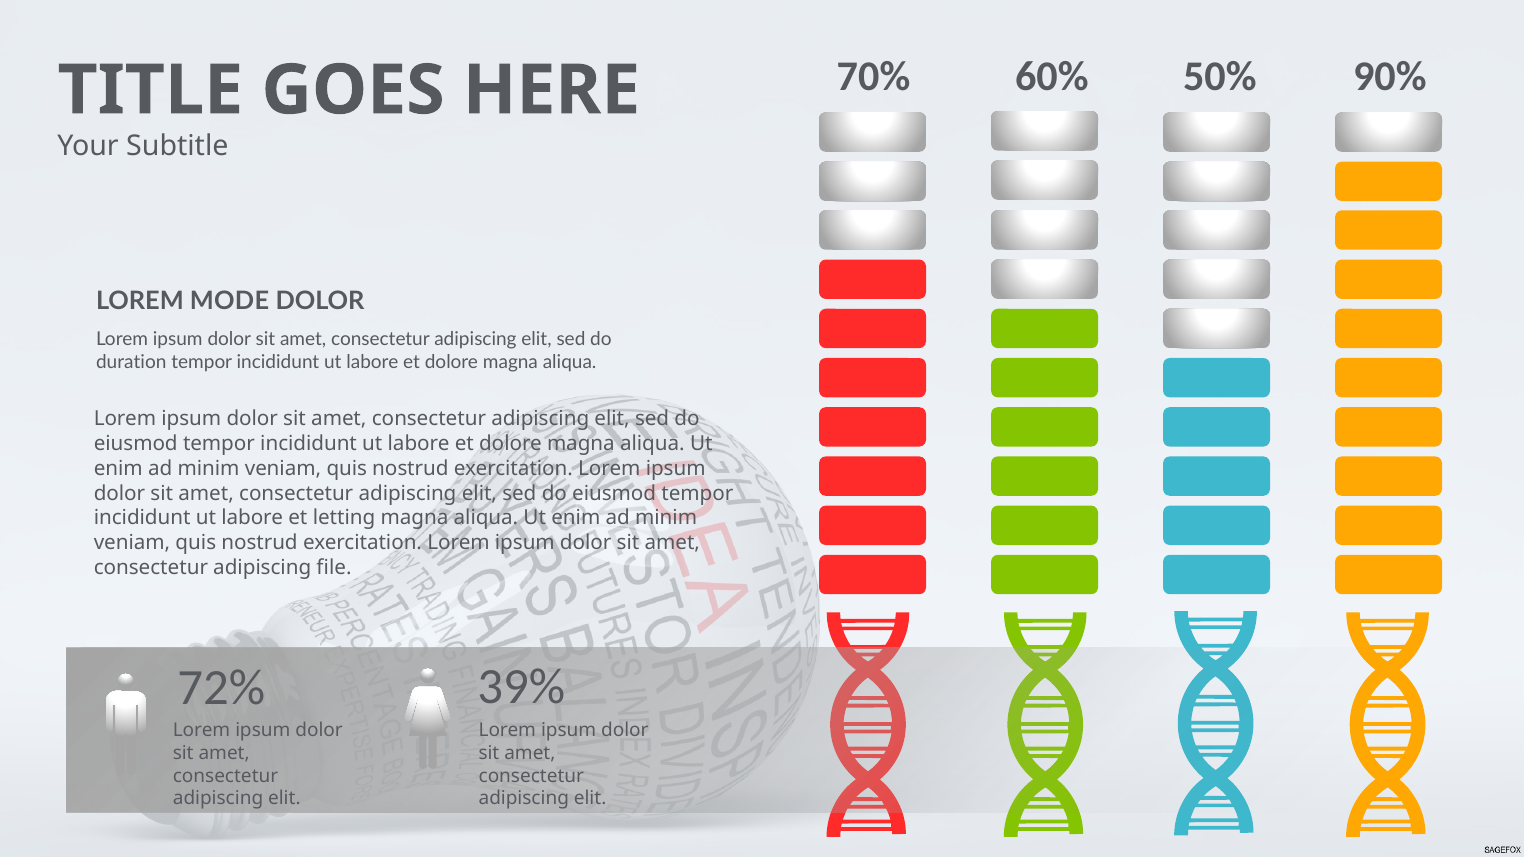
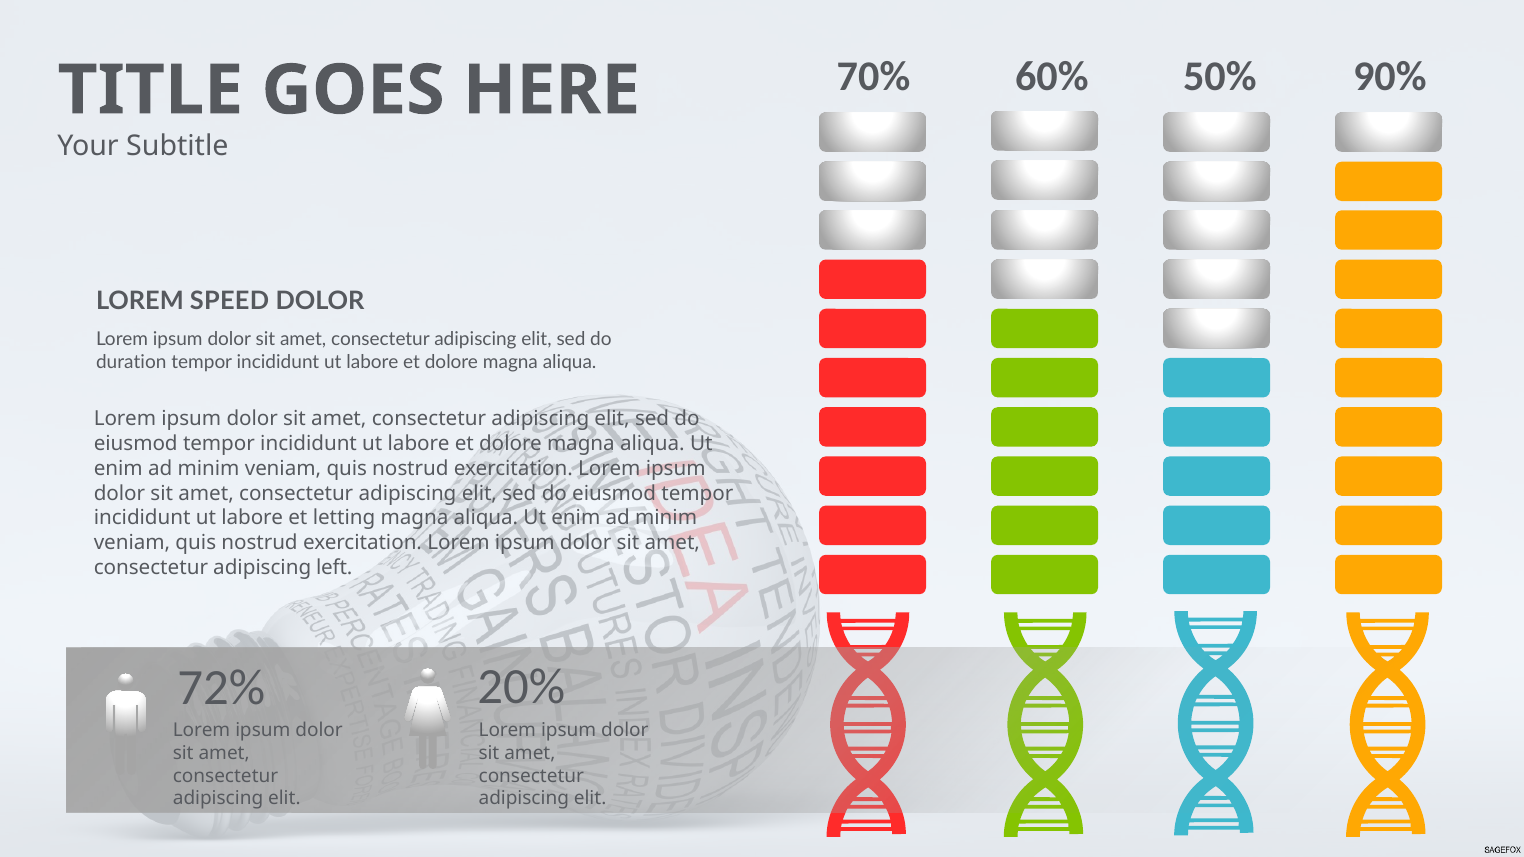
MODE: MODE -> SPEED (230, 302)
file: file -> left (334, 568)
39%: 39% -> 20% (521, 687)
